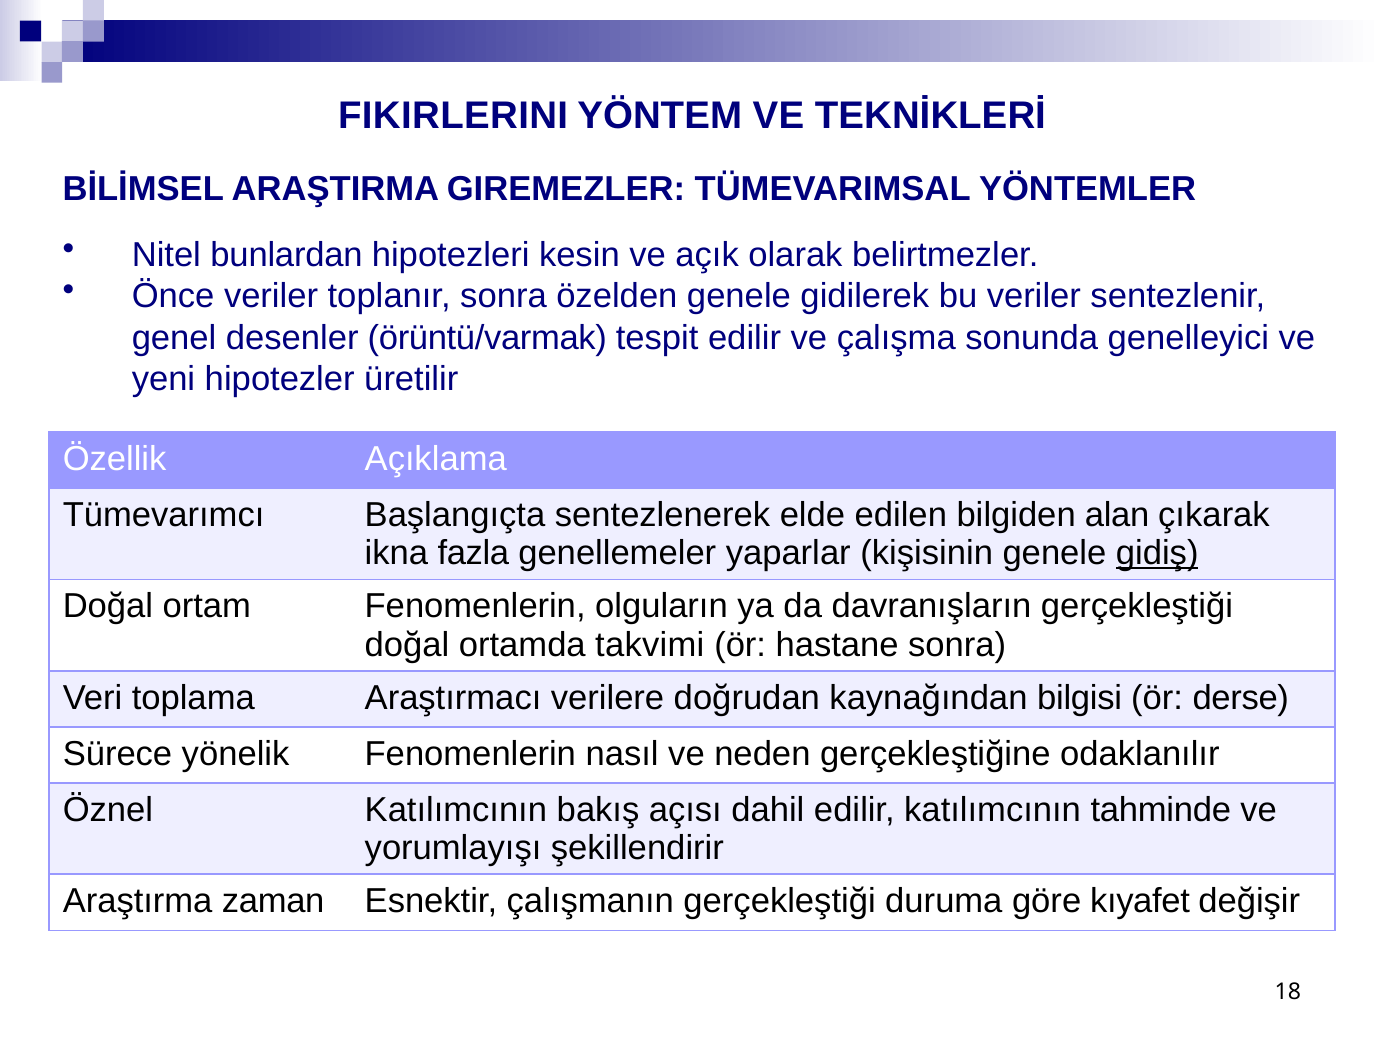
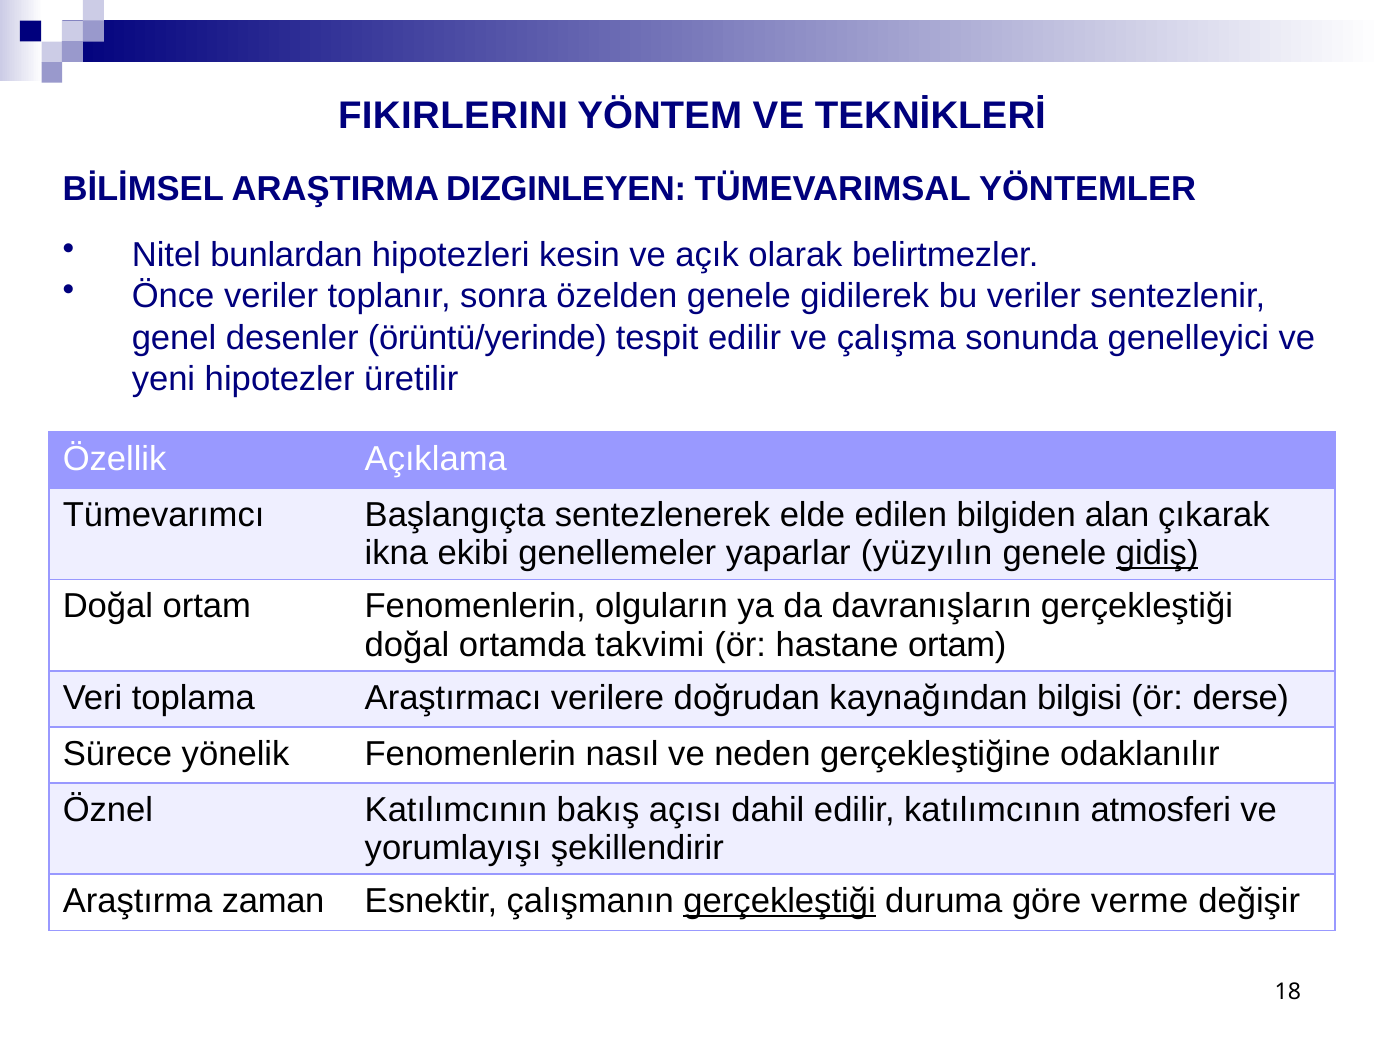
GIREMEZLER: GIREMEZLER -> DIZGINLEYEN (566, 189)
örüntü/varmak: örüntü/varmak -> örüntü/yerinde (487, 338)
fazla: fazla -> ekibi (473, 554)
kişisinin: kişisinin -> yüzyılın (927, 554)
hastane sonra: sonra -> ortam (957, 645)
tahminde: tahminde -> atmosferi (1161, 810)
gerçekleştiği underline: none -> present (780, 901)
kıyafet: kıyafet -> verme (1140, 901)
